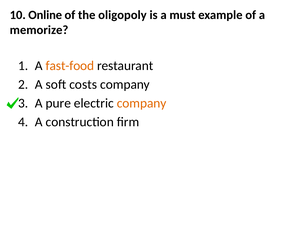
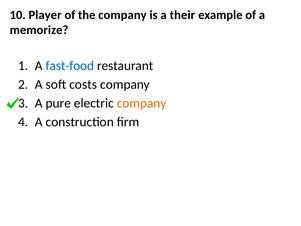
Online: Online -> Player (45, 15)
the oligopoly: oligopoly -> company (122, 15)
must: must -> their (182, 15)
fast-food colour: orange -> blue (70, 66)
